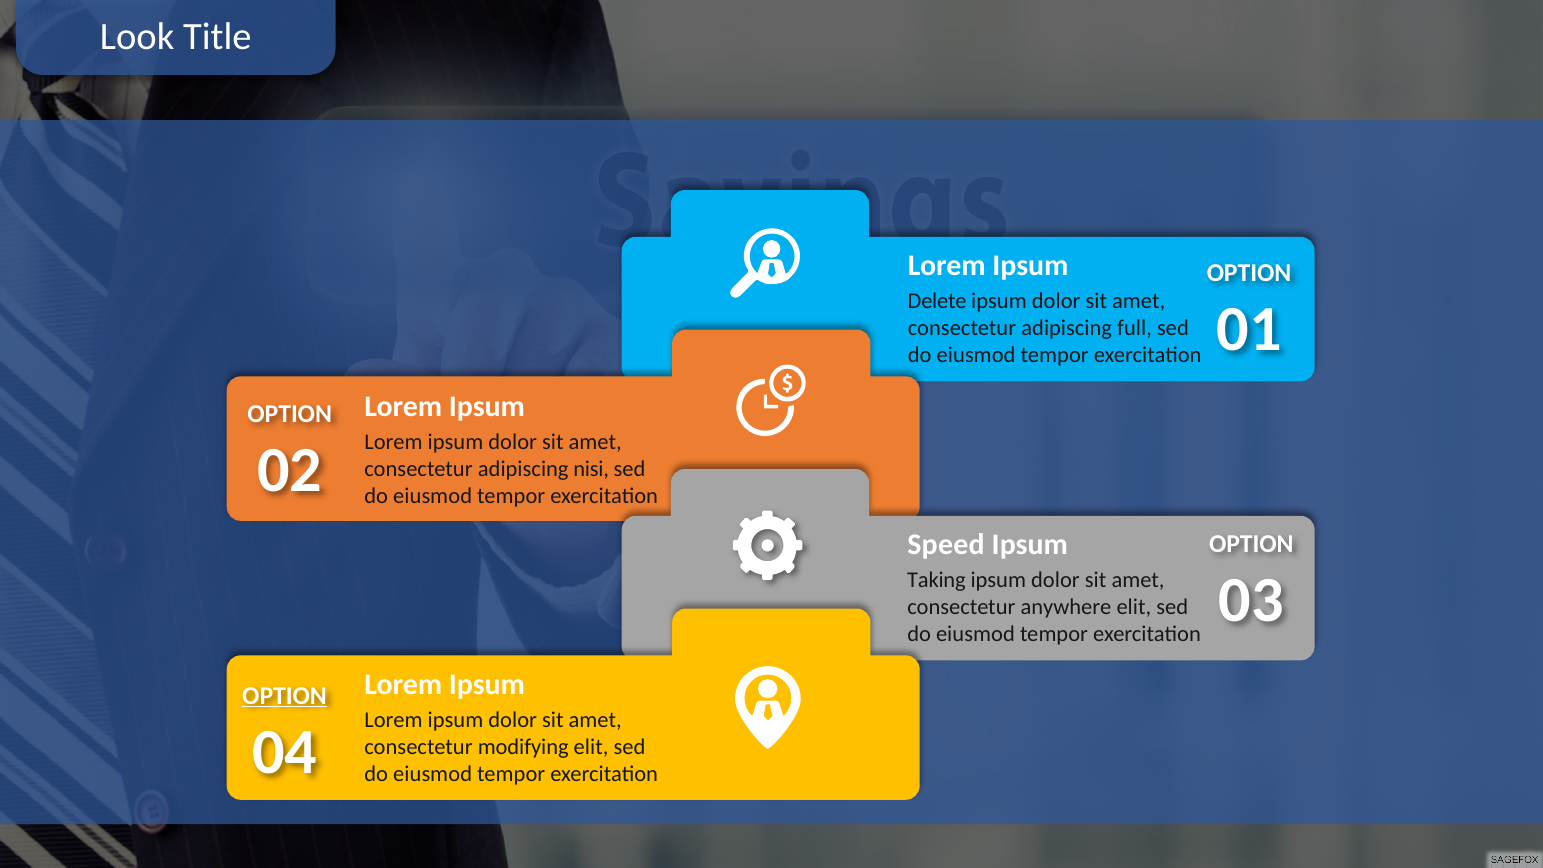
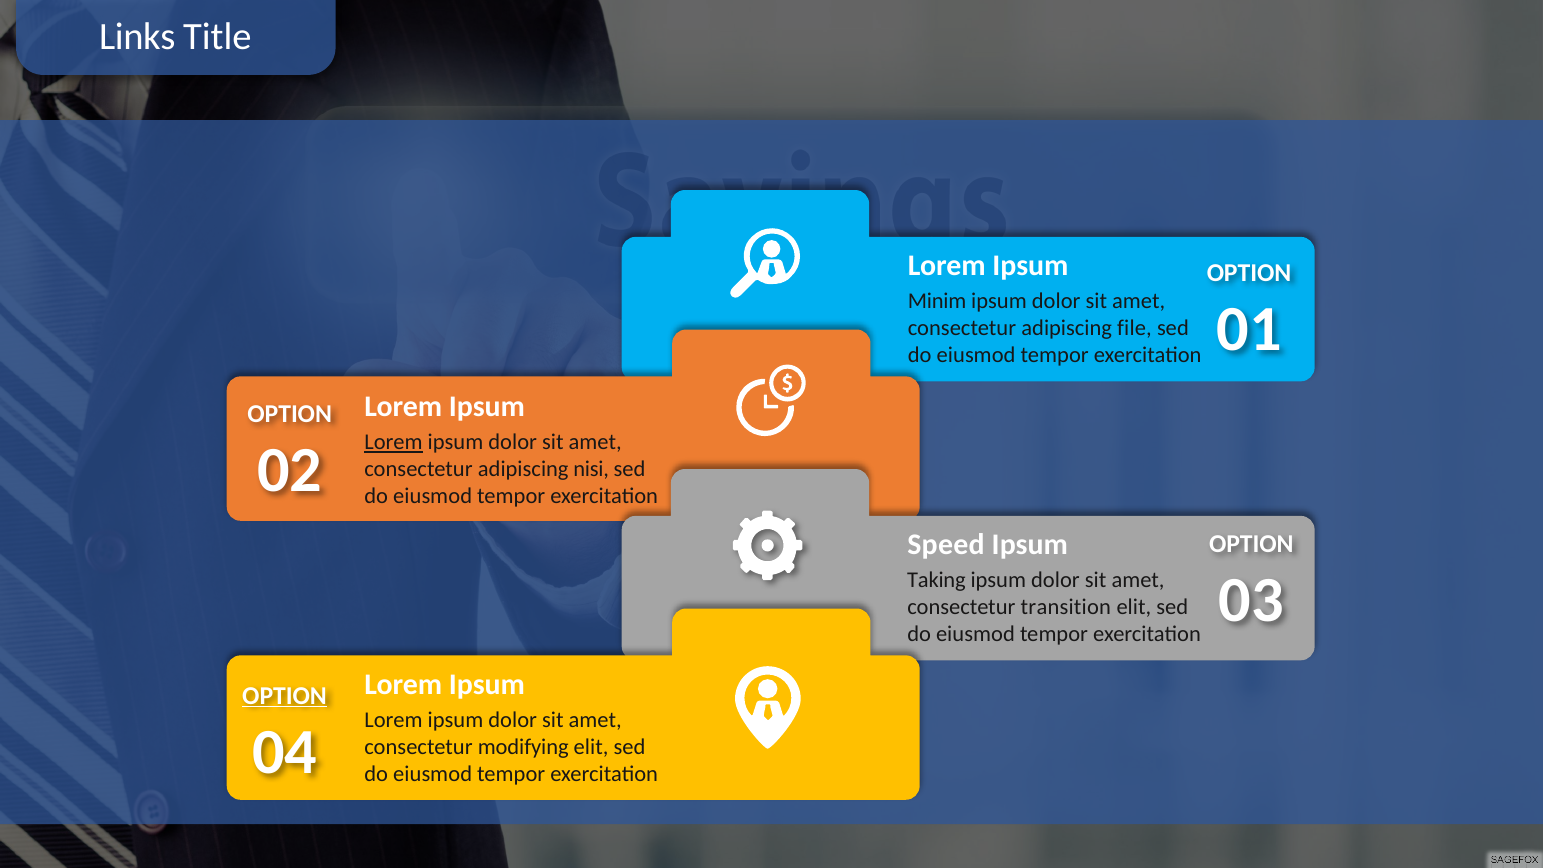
Look: Look -> Links (137, 36)
Delete: Delete -> Minim (937, 301)
full: full -> file (1134, 328)
Lorem underline: none -> present (394, 442)
anywhere: anywhere -> transition (1066, 607)
